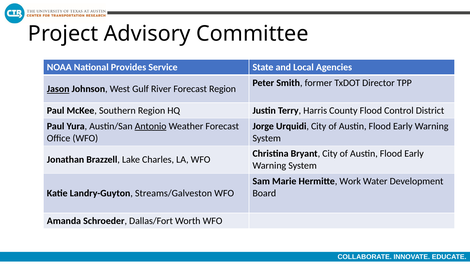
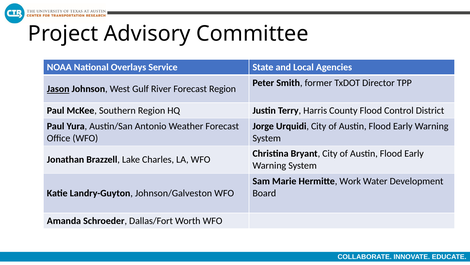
Provides: Provides -> Overlays (129, 67)
Antonio underline: present -> none (151, 126)
Streams/Galveston: Streams/Galveston -> Johnson/Galveston (174, 193)
